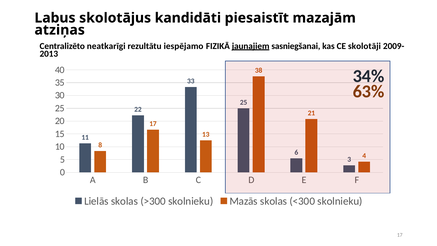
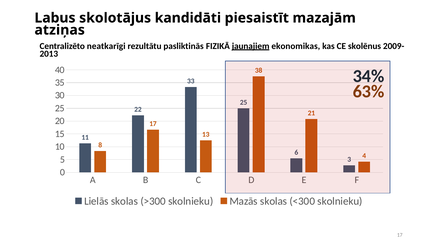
iespējamo: iespējamo -> pasliktinās (184, 46)
sasniegšanai: sasniegšanai -> ekonomikas (296, 46)
skolotāji: skolotāji -> skolēnus (365, 46)
